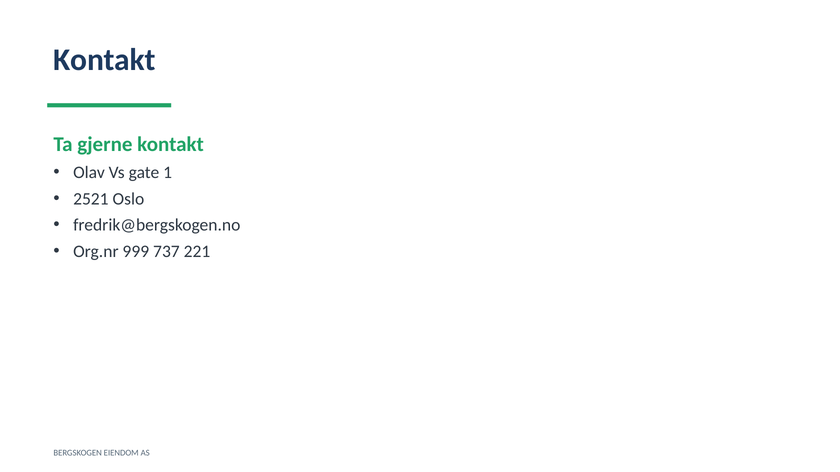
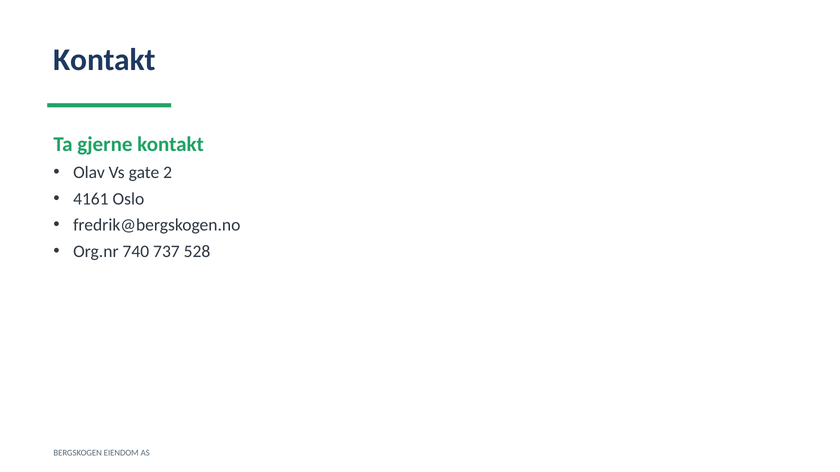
1: 1 -> 2 (168, 173)
2521: 2521 -> 4161 (91, 199)
999: 999 -> 740 (136, 252)
221: 221 -> 528 (197, 252)
